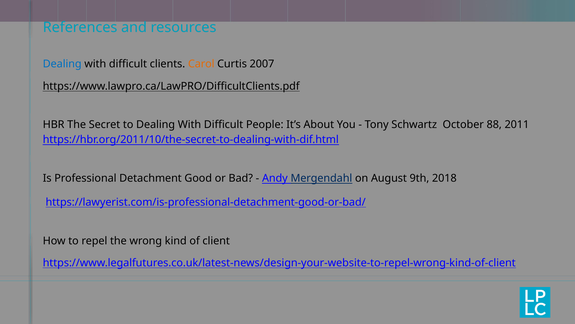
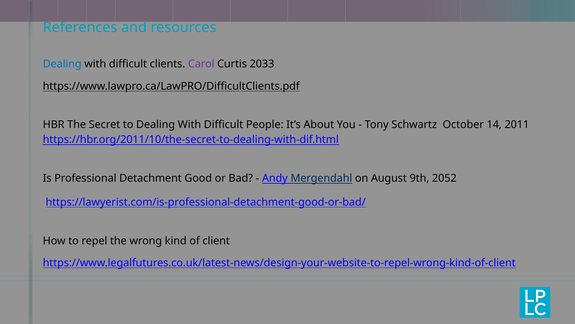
Carol colour: orange -> purple (201, 64)
2007: 2007 -> 2033 (262, 64)
88: 88 -> 14 (494, 124)
2018: 2018 -> 2052 (444, 178)
